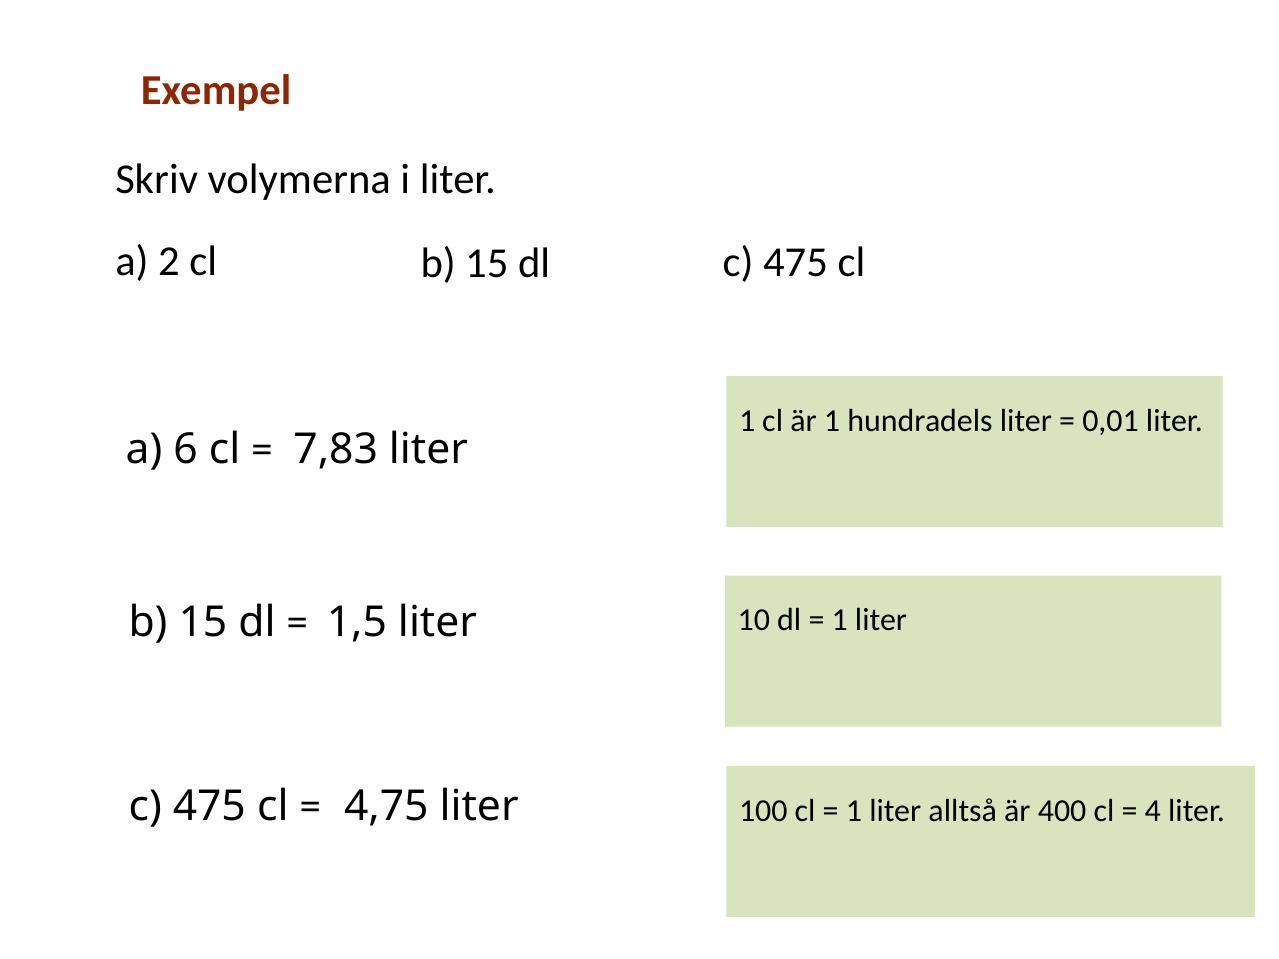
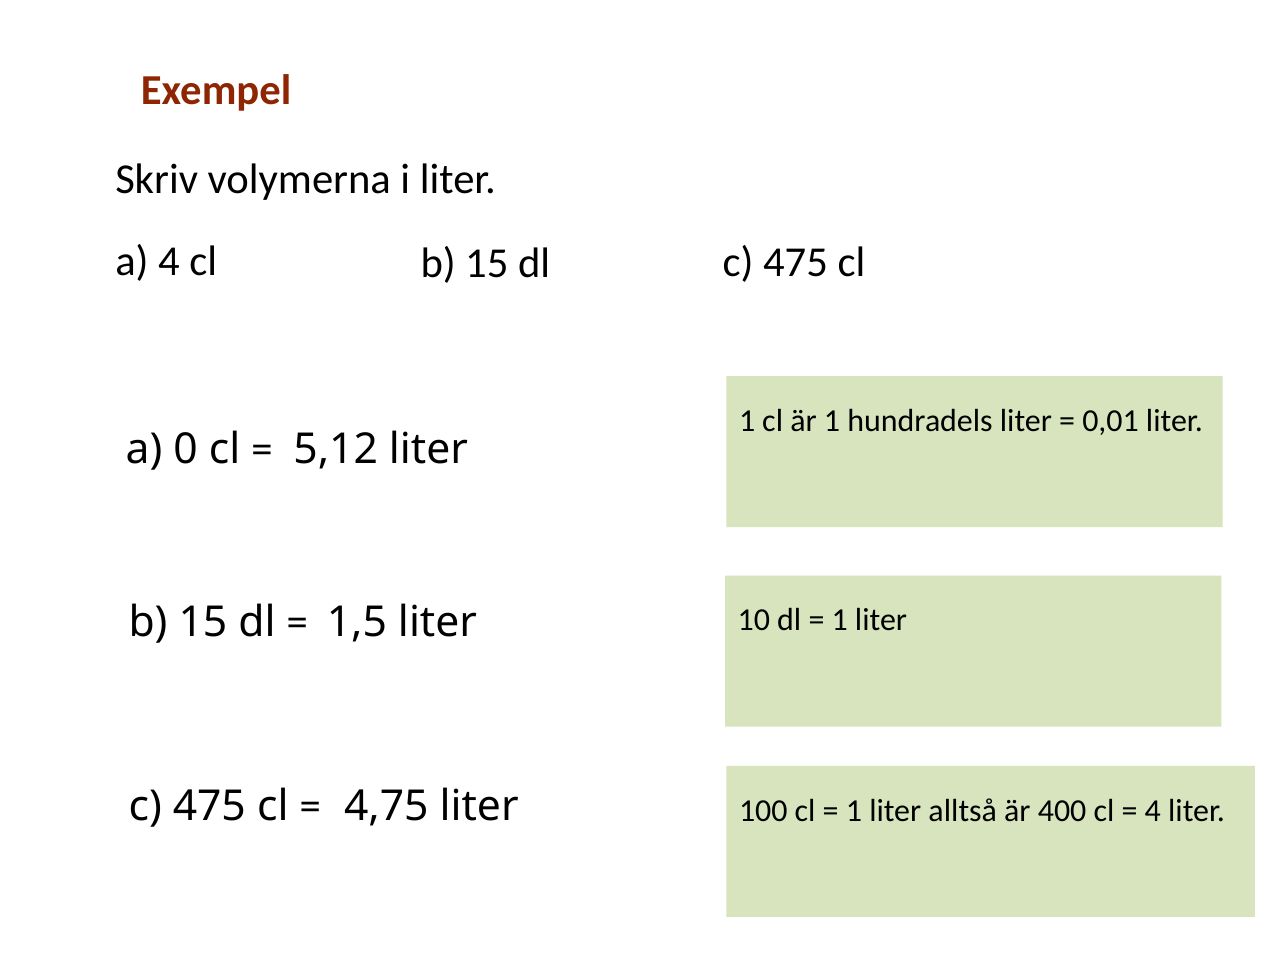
a 2: 2 -> 4 (169, 262)
6: 6 -> 0 (186, 450)
7,83: 7,83 -> 5,12 (336, 450)
